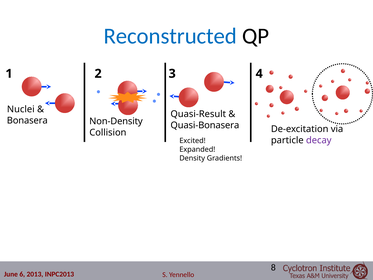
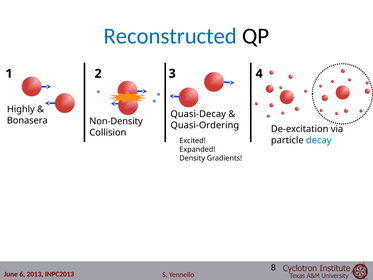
Nuclei: Nuclei -> Highly (21, 109)
Quasi-Result: Quasi-Result -> Quasi-Decay (198, 114)
Quasi-Bonasera: Quasi-Bonasera -> Quasi-Ordering (205, 125)
decay colour: purple -> blue (319, 140)
